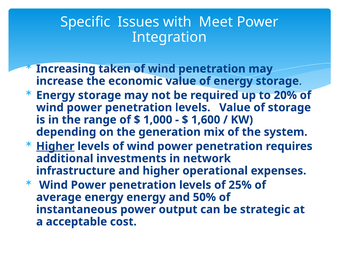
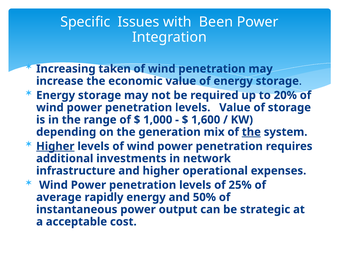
Meet: Meet -> Been (216, 22)
the underline: none -> present (251, 132)
average energy: energy -> rapidly (104, 197)
